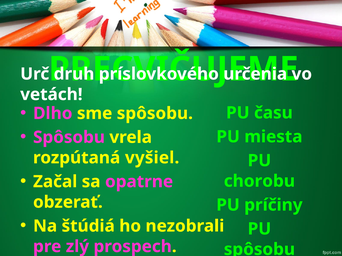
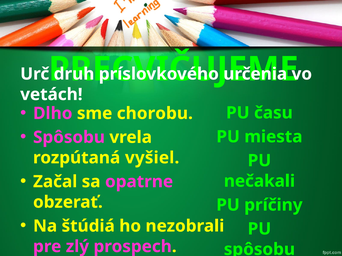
sme spôsobu: spôsobu -> chorobu (155, 114)
chorobu: chorobu -> nečakali (259, 181)
